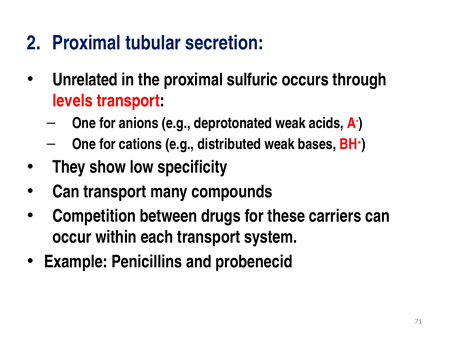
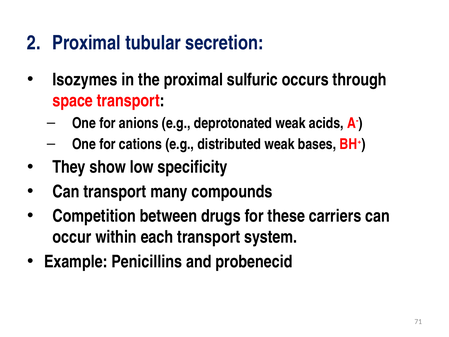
Unrelated: Unrelated -> Isozymes (85, 80)
levels: levels -> space (73, 101)
